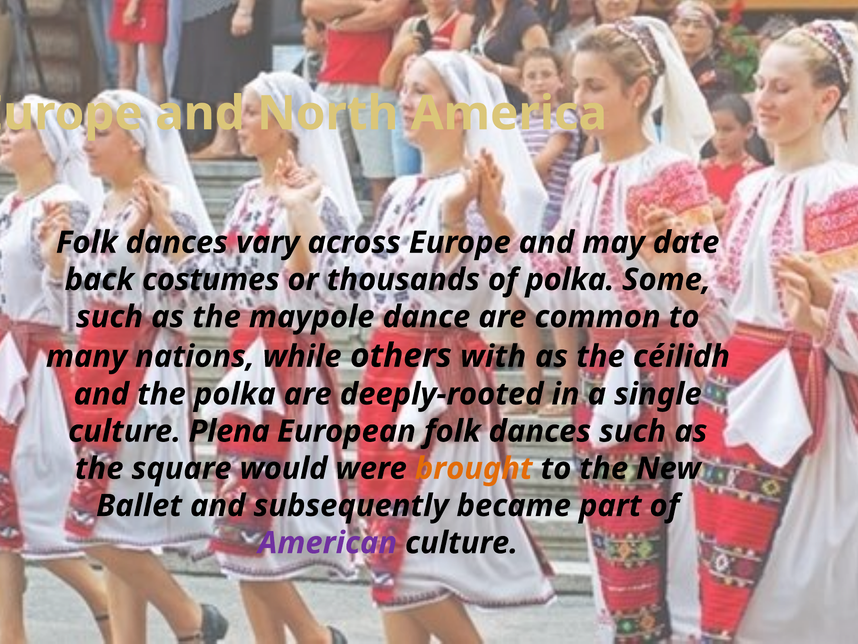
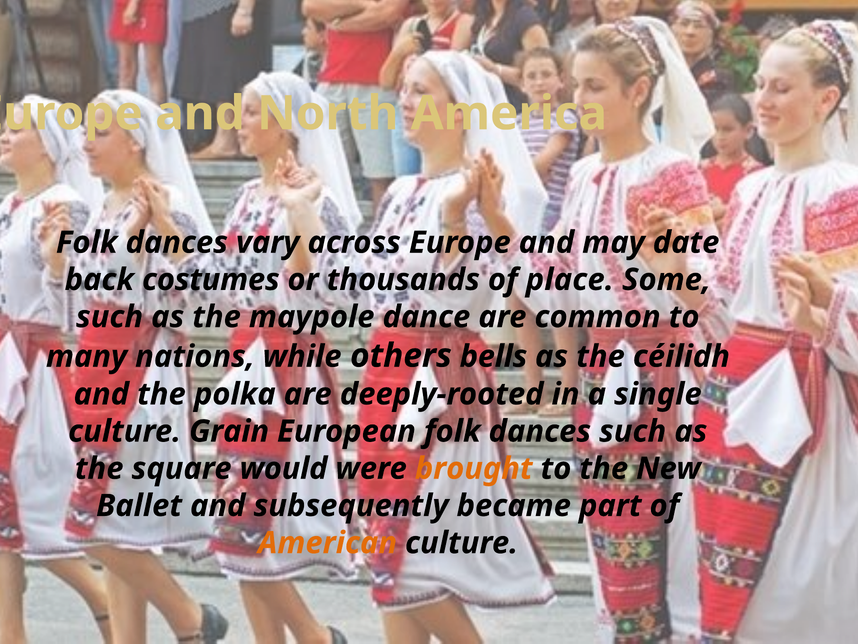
of polka: polka -> place (570, 280)
with: with -> bells (494, 356)
Plena: Plena -> Grain (229, 431)
American colour: purple -> orange (327, 543)
